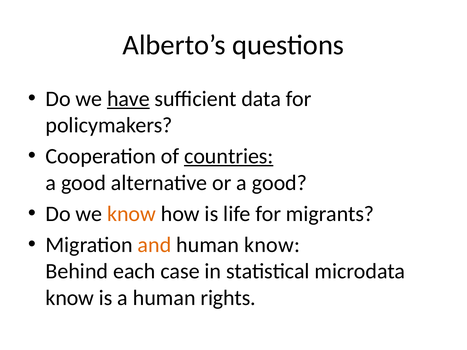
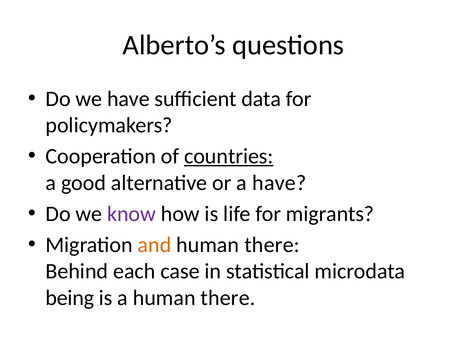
have underline: present -> none (128, 99)
or a good: good -> have (279, 183)
know colour: orange -> purple (132, 214)
know: know -> there (272, 245)
know: know -> being (70, 298)
a human rights: rights -> there (228, 298)
